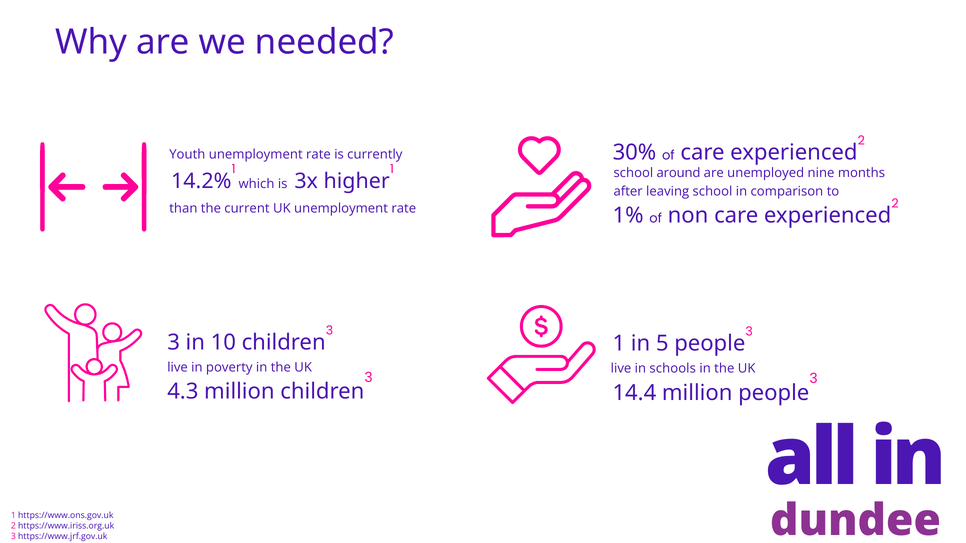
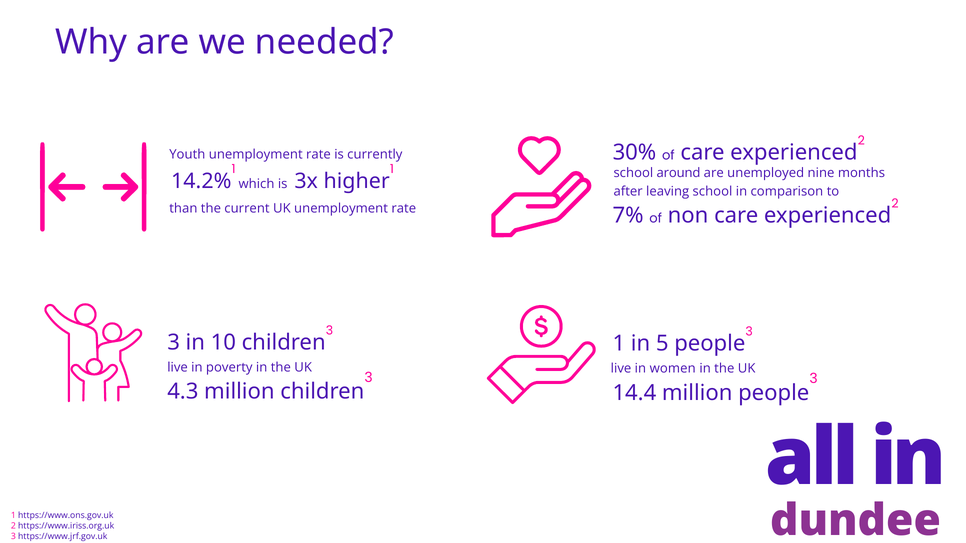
1%: 1% -> 7% (628, 216)
schools: schools -> women (673, 369)
